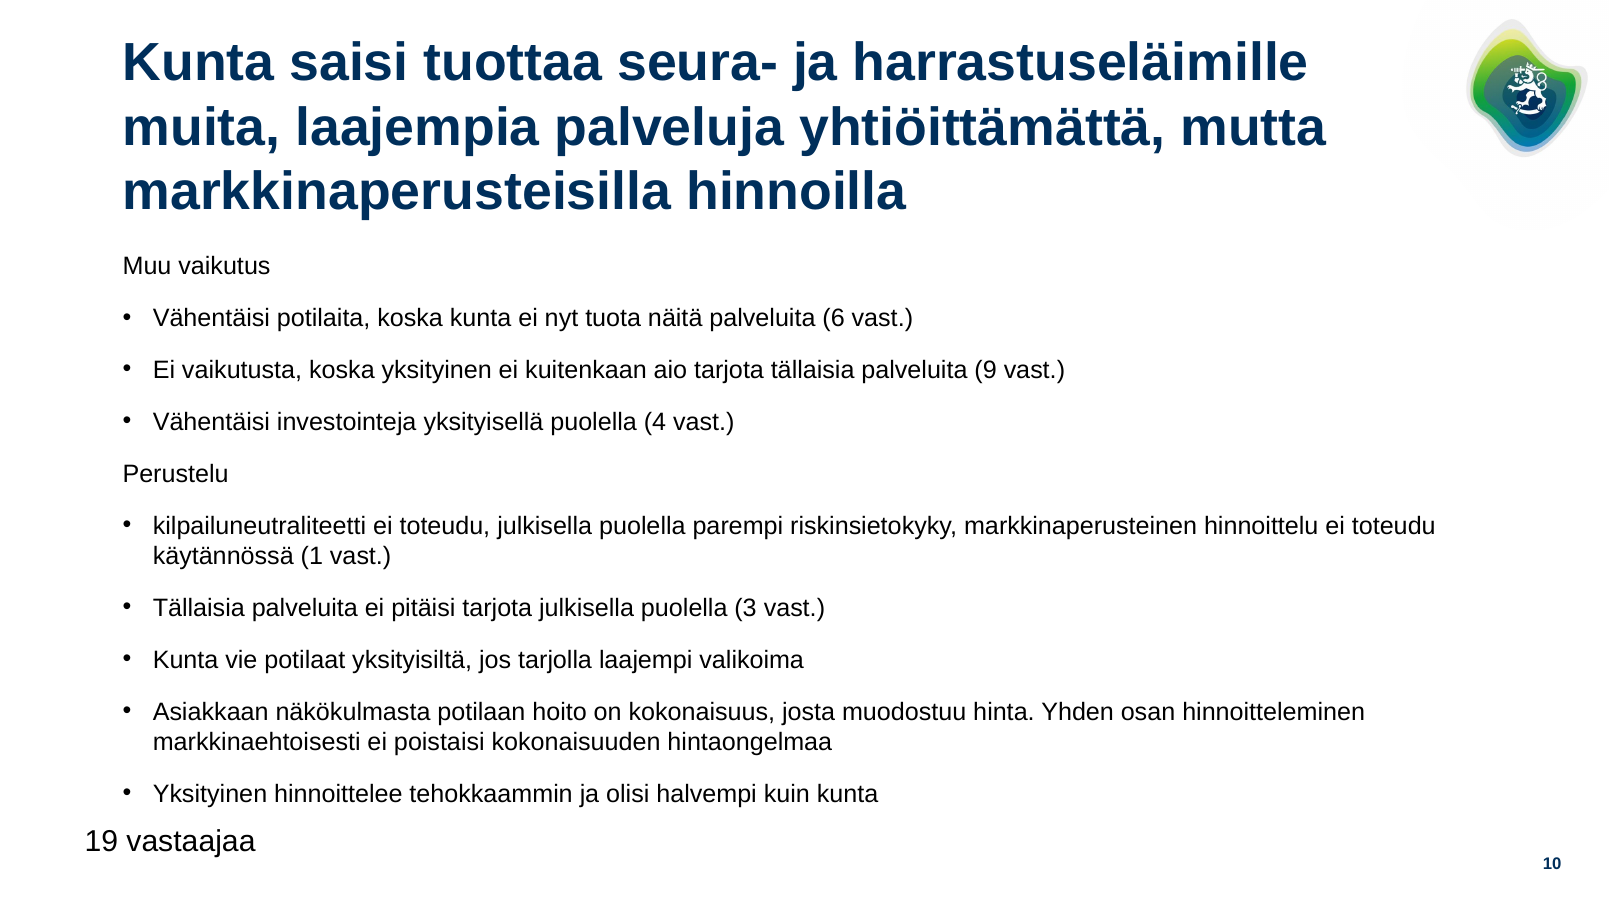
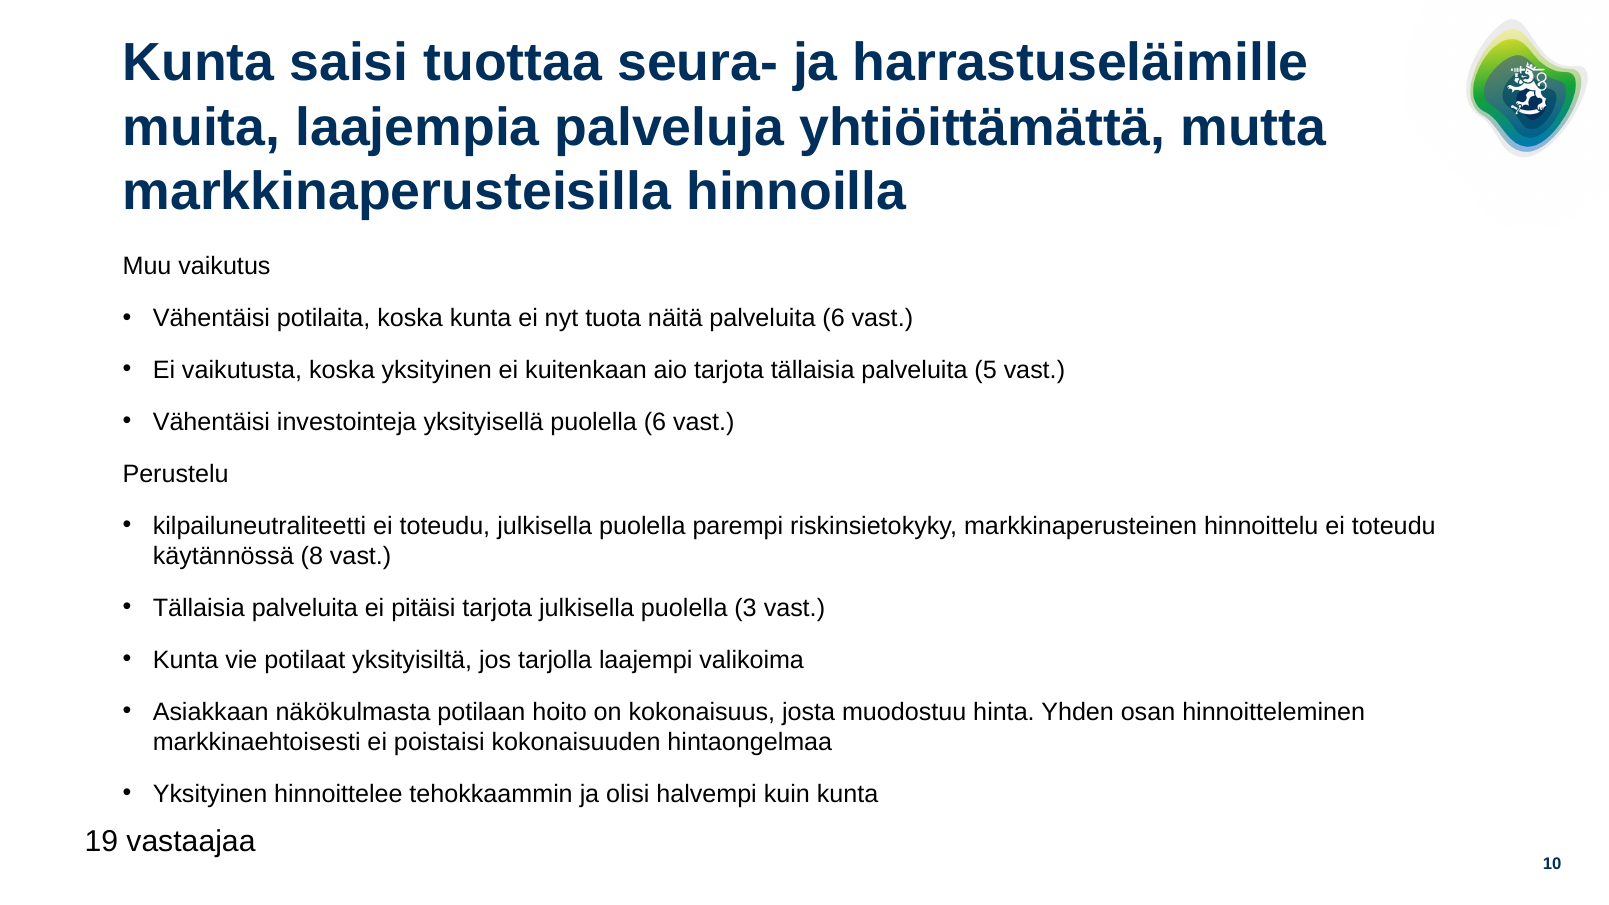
9: 9 -> 5 (986, 370)
puolella 4: 4 -> 6 (655, 422)
1: 1 -> 8 (312, 556)
